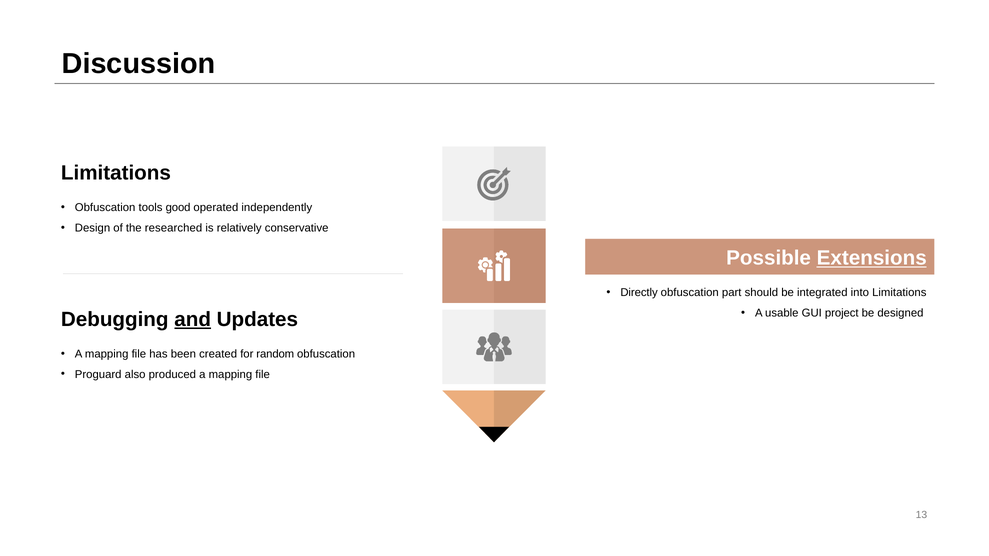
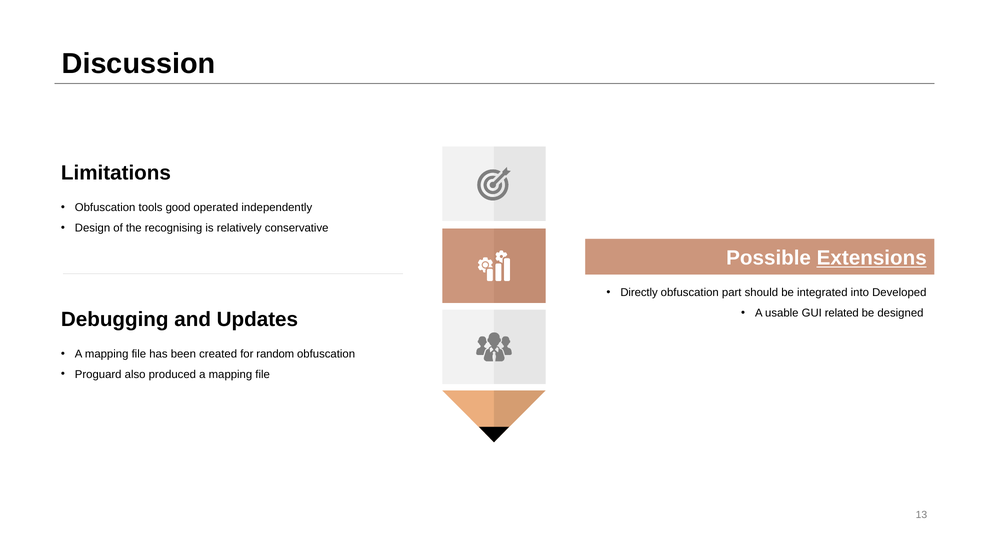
researched: researched -> recognising (174, 228)
into Limitations: Limitations -> Developed (899, 293)
project: project -> related (842, 313)
and underline: present -> none (193, 320)
